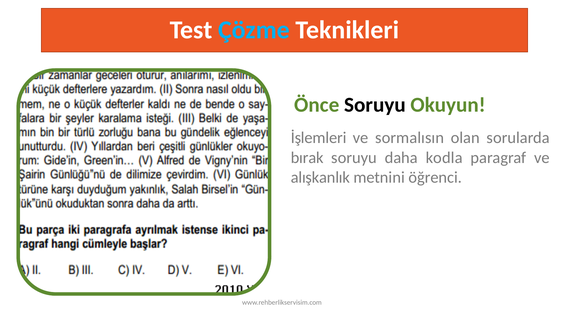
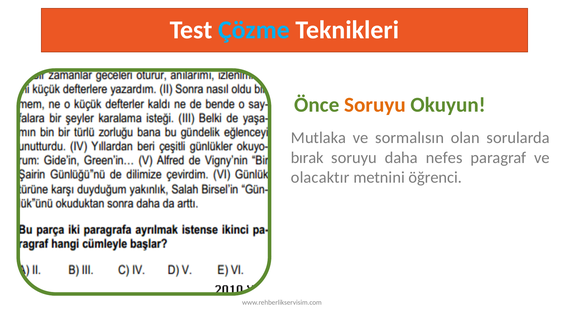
Soruyu colour: black -> orange (375, 105)
İşlemleri: İşlemleri -> Mutlaka (319, 138)
kodla: kodla -> nefes (444, 158)
alışkanlık: alışkanlık -> olacaktır (320, 178)
